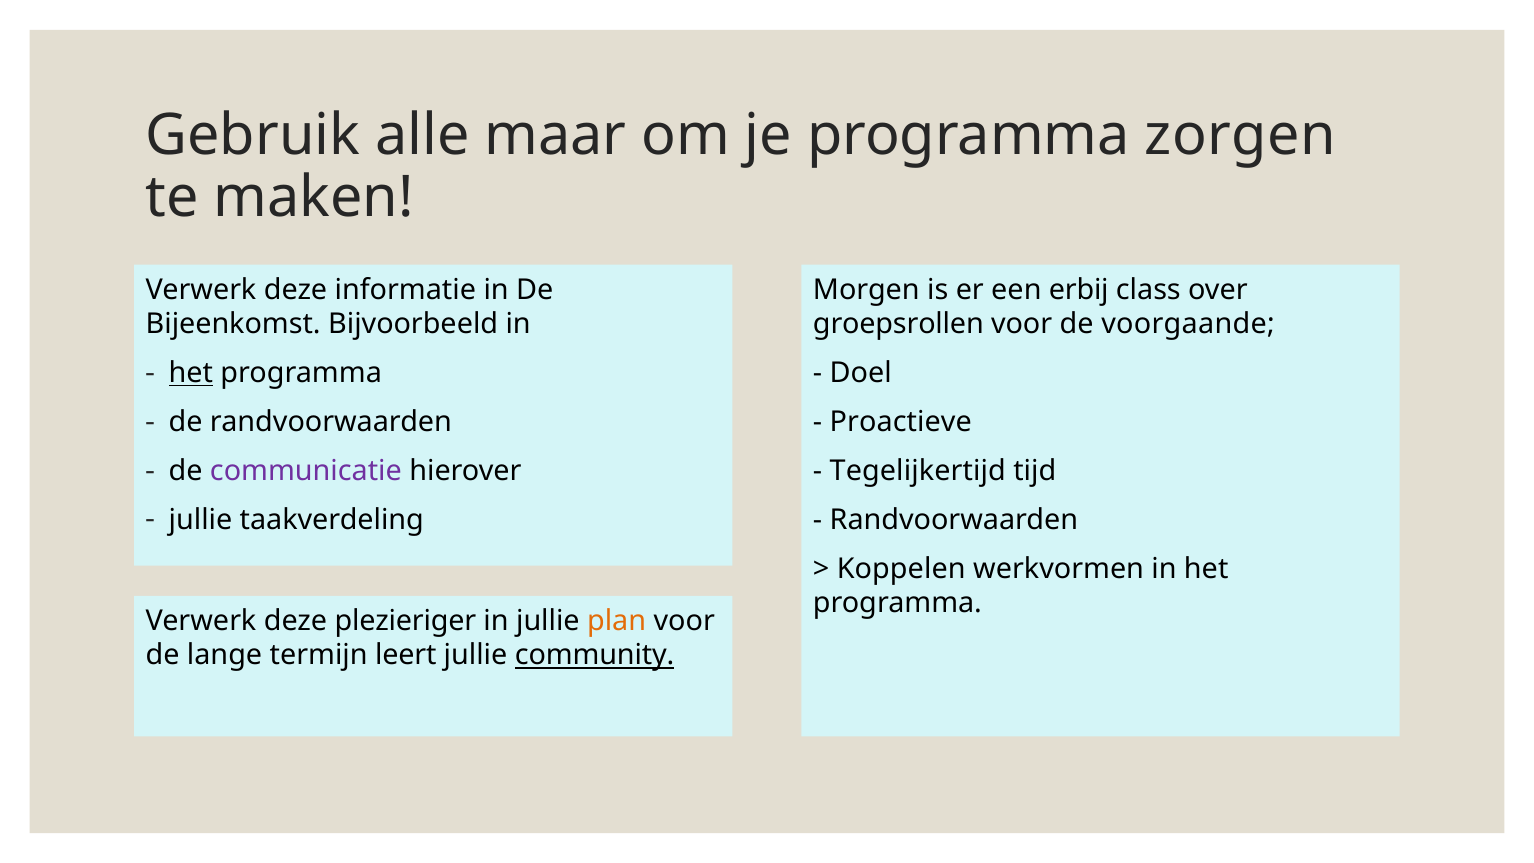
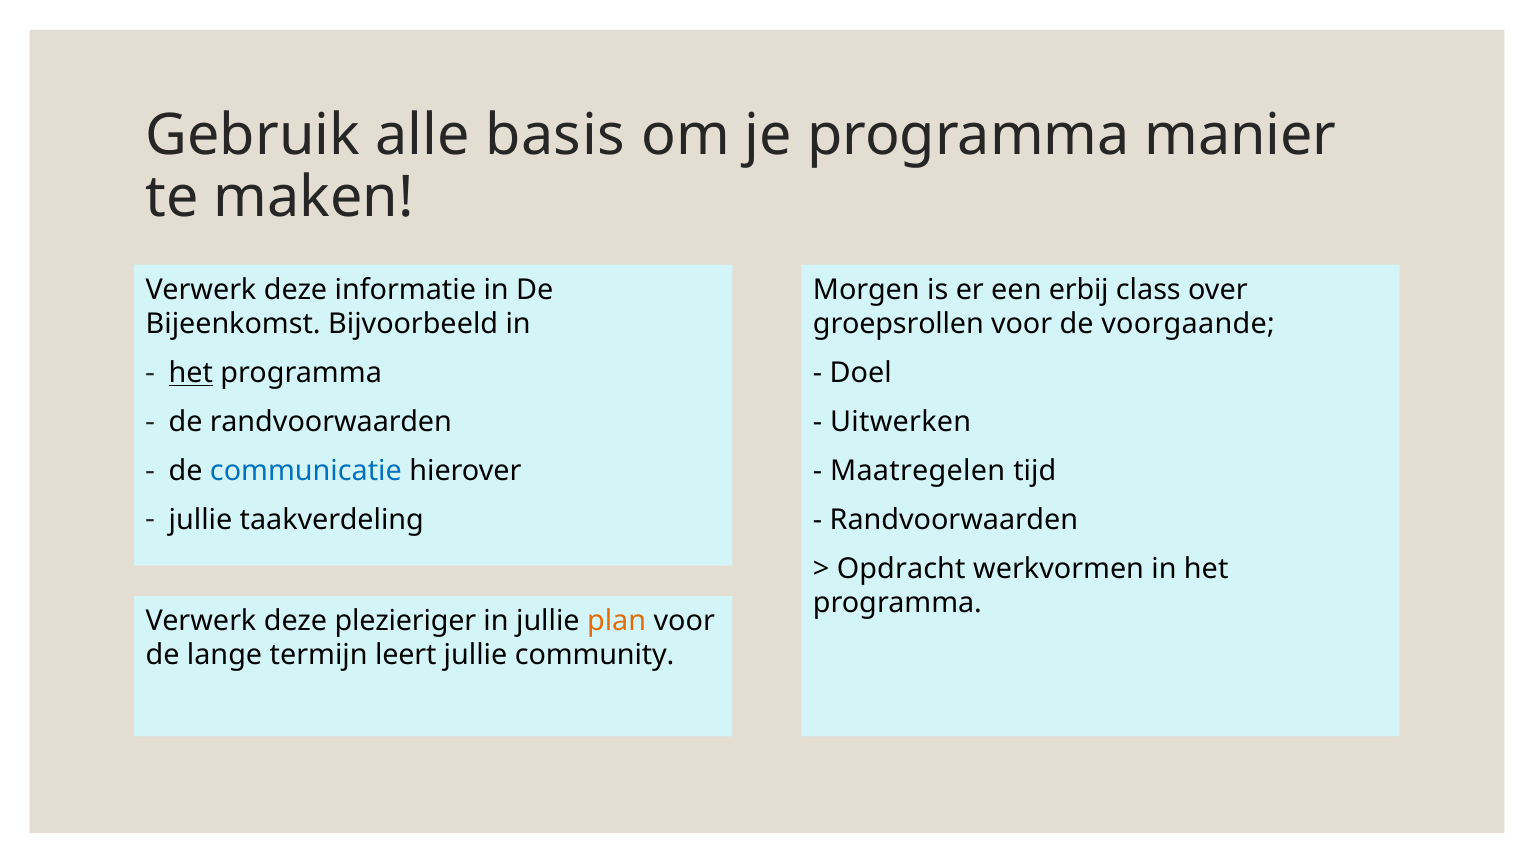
maar: maar -> basis (555, 136)
zorgen: zorgen -> manier (1241, 136)
Proactieve: Proactieve -> Uitwerken (901, 422)
communicatie colour: purple -> blue (306, 471)
Tegelijkertijd: Tegelijkertijd -> Maatregelen (918, 471)
Koppelen: Koppelen -> Opdracht (901, 569)
community underline: present -> none (595, 655)
